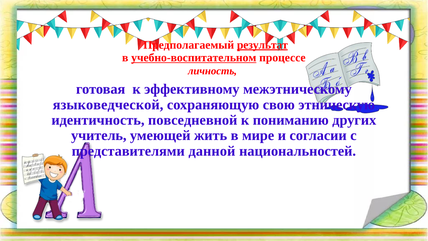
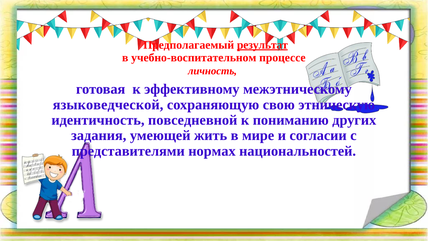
учебно-воспитательном underline: present -> none (194, 57)
учитель: учитель -> задания (99, 135)
данной: данной -> нормах (212, 151)
